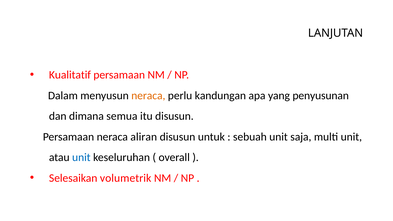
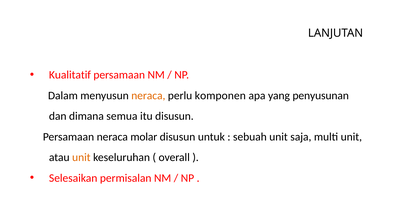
kandungan: kandungan -> komponen (220, 96)
aliran: aliran -> molar (144, 137)
unit colour: blue -> orange (81, 157)
volumetrik: volumetrik -> permisalan (126, 178)
